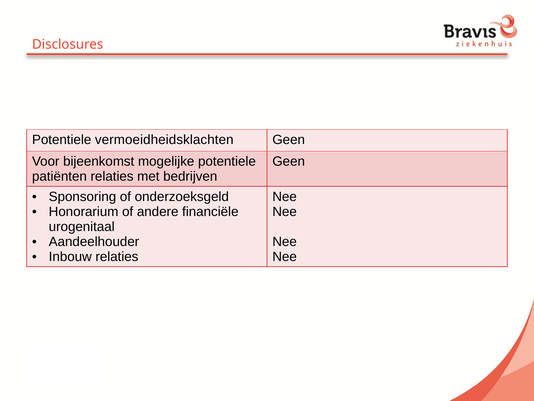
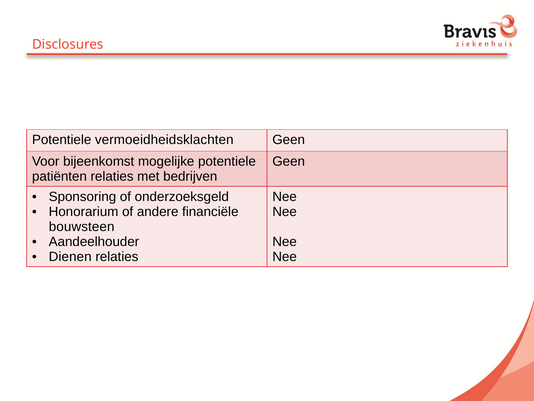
urogenitaal: urogenitaal -> bouwsteen (82, 227)
Inbouw: Inbouw -> Dienen (70, 256)
